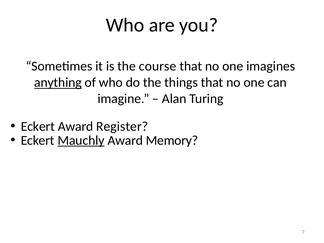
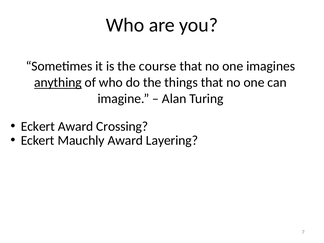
Register: Register -> Crossing (122, 127)
Mauchly underline: present -> none (81, 140)
Memory: Memory -> Layering (172, 140)
